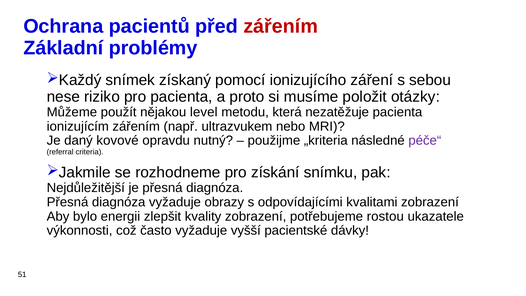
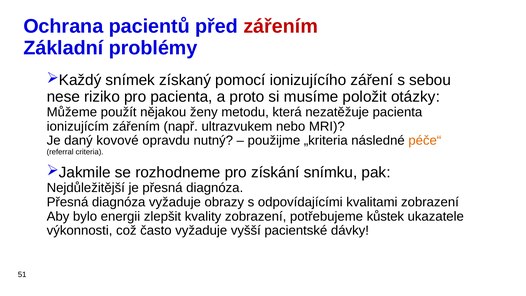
level: level -> ženy (204, 112)
péče“ colour: purple -> orange (425, 141)
rostou: rostou -> kůstek (385, 216)
